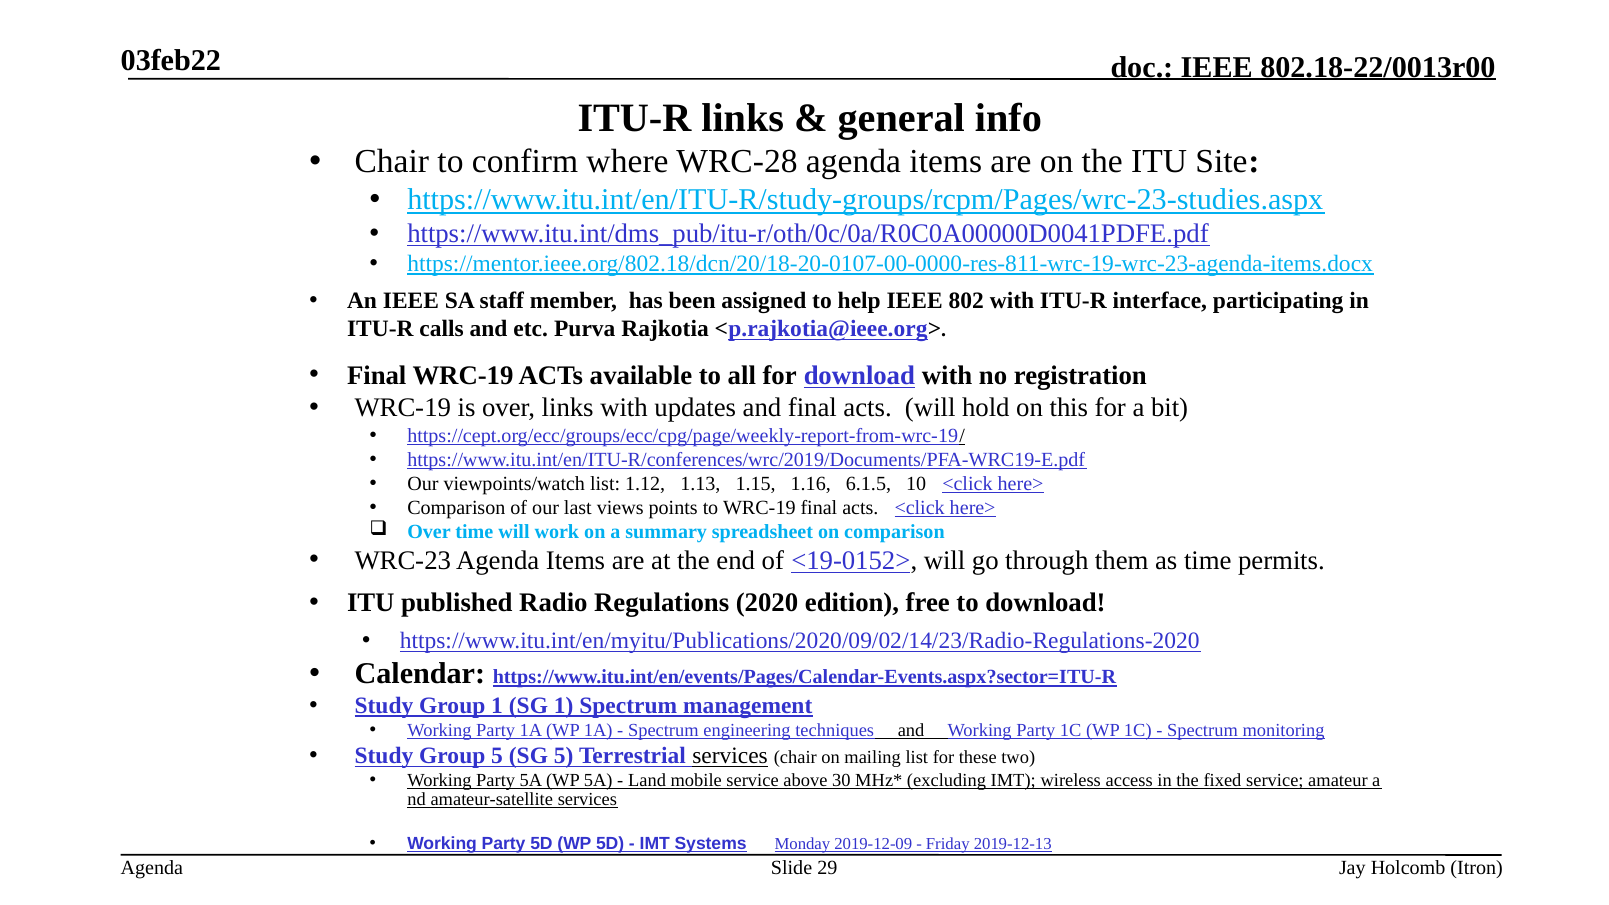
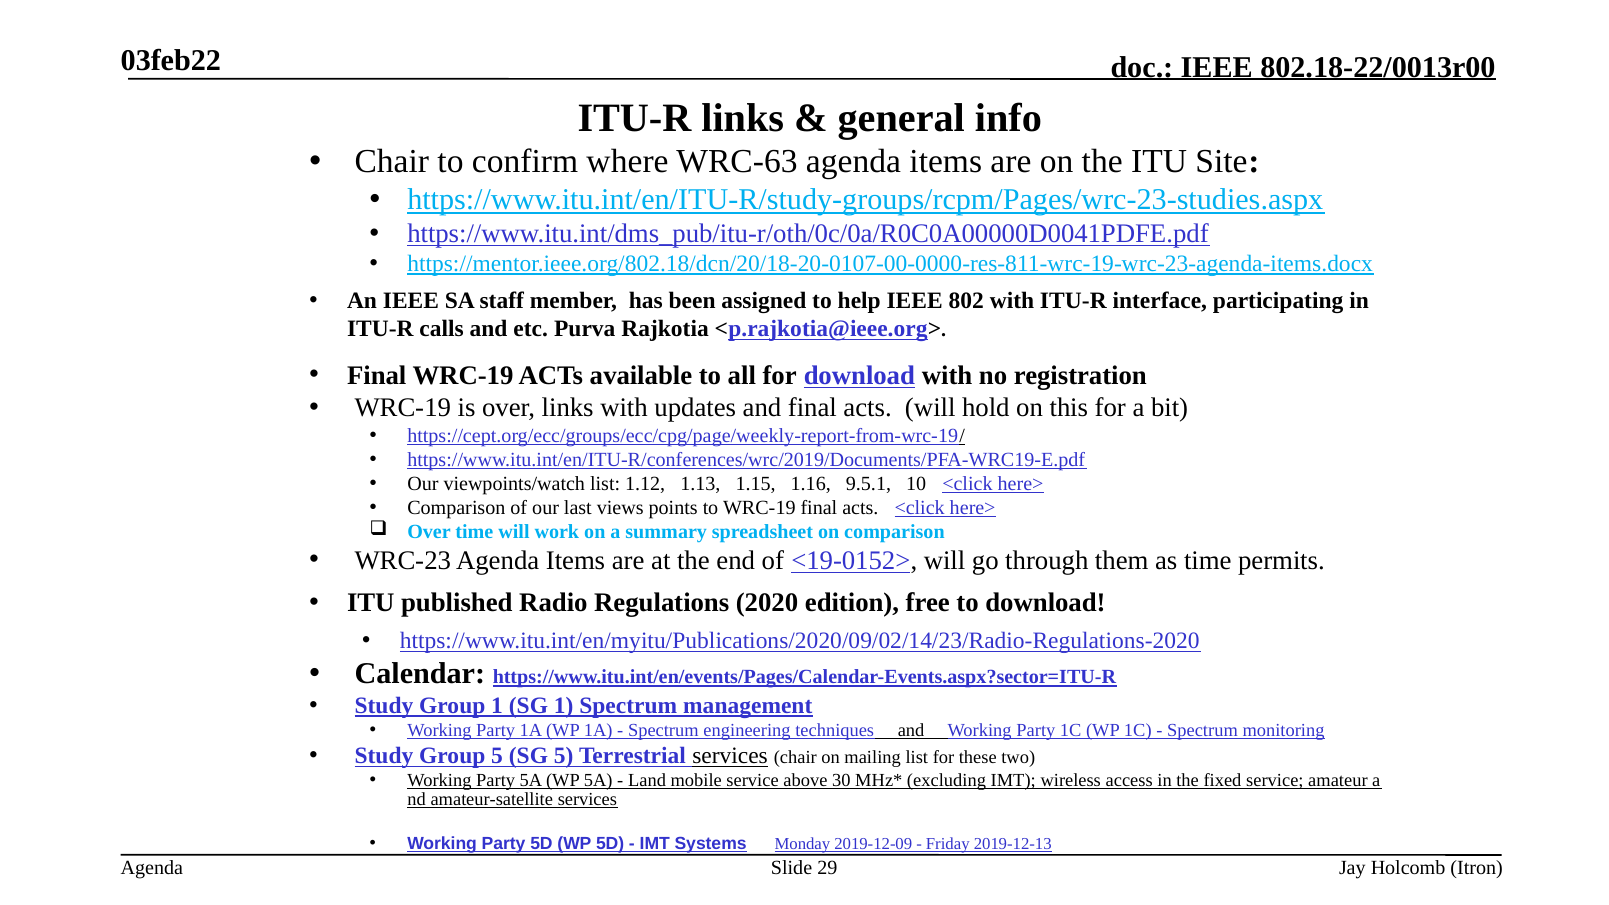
WRC-28: WRC-28 -> WRC-63 (737, 162)
6.1.5: 6.1.5 -> 9.5.1 (868, 484)
